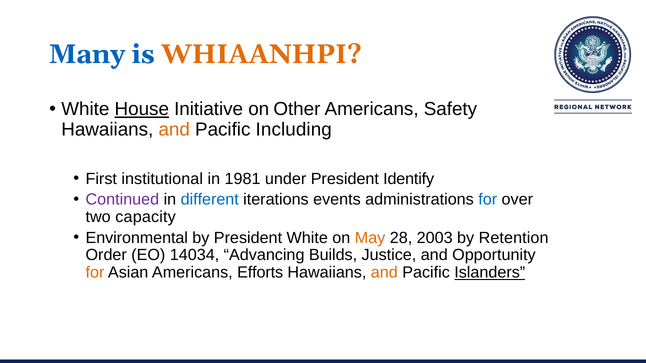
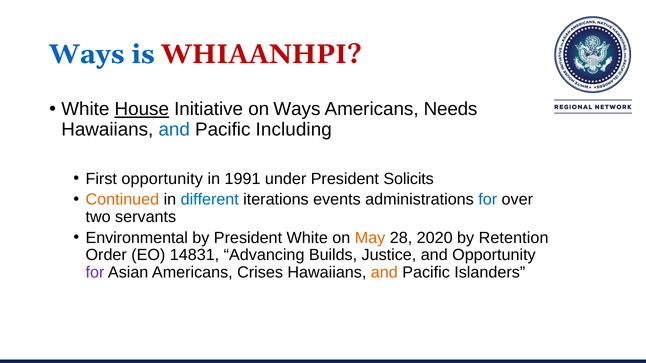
Many: Many -> Ways (87, 54)
WHIAANHPI colour: orange -> red (262, 54)
on Other: Other -> Ways (297, 109)
Safety: Safety -> Needs (451, 109)
and colour: orange -> blue (174, 130)
First institutional: institutional -> opportunity (162, 179)
1981: 1981 -> 1991 (243, 179)
Identify: Identify -> Solicits (409, 179)
Continued colour: purple -> orange (122, 200)
capacity: capacity -> servants (146, 217)
2003: 2003 -> 2020 (435, 238)
14034: 14034 -> 14831 (195, 255)
for colour: orange -> purple (95, 273)
Efforts: Efforts -> Crises (260, 273)
Islanders underline: present -> none (490, 273)
